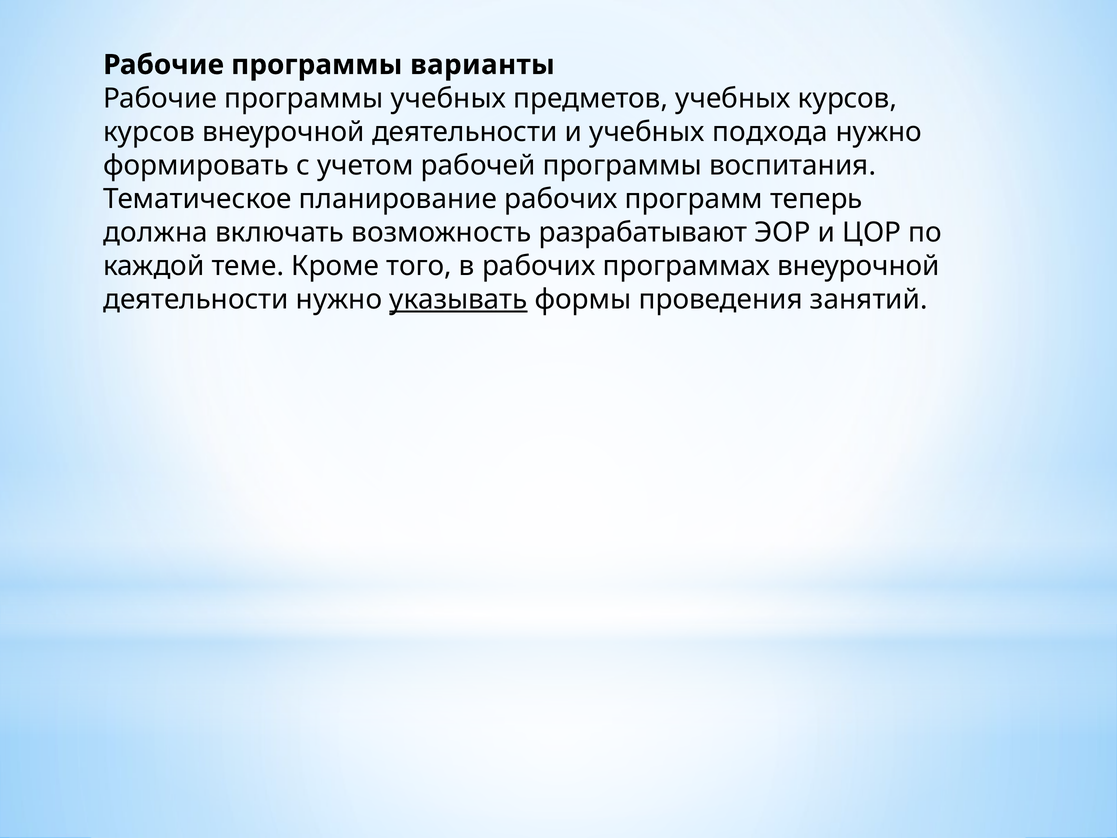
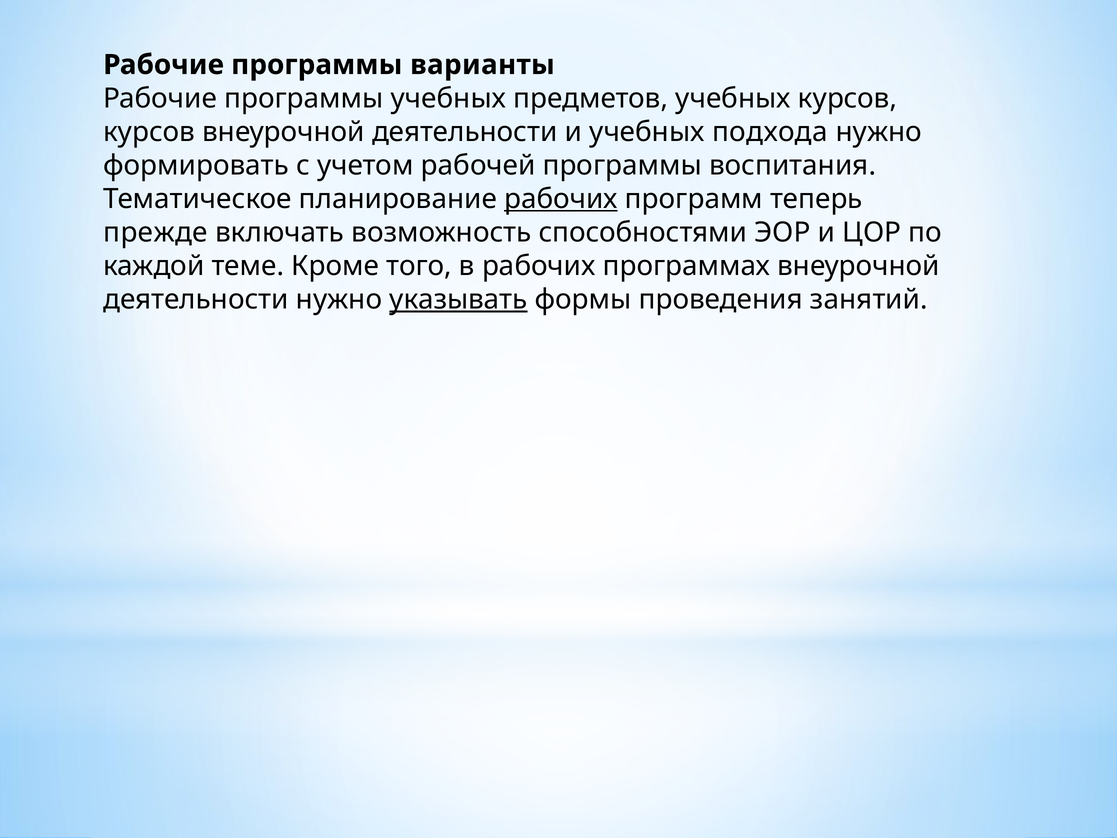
рабочих underline: none -> present (561, 199)
должна: должна -> прежде (156, 232)
разрабатывают: разрабатывают -> способностями (643, 232)
